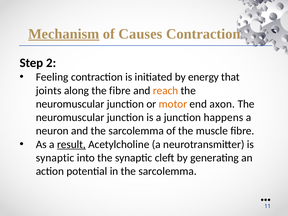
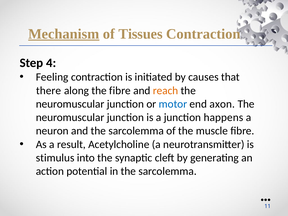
Causes: Causes -> Tissues (141, 34)
2: 2 -> 4 (51, 63)
energy: energy -> causes (203, 77)
joints: joints -> there (49, 91)
motor colour: orange -> blue (173, 104)
result underline: present -> none (71, 144)
synaptic: synaptic -> stimulus (55, 158)
